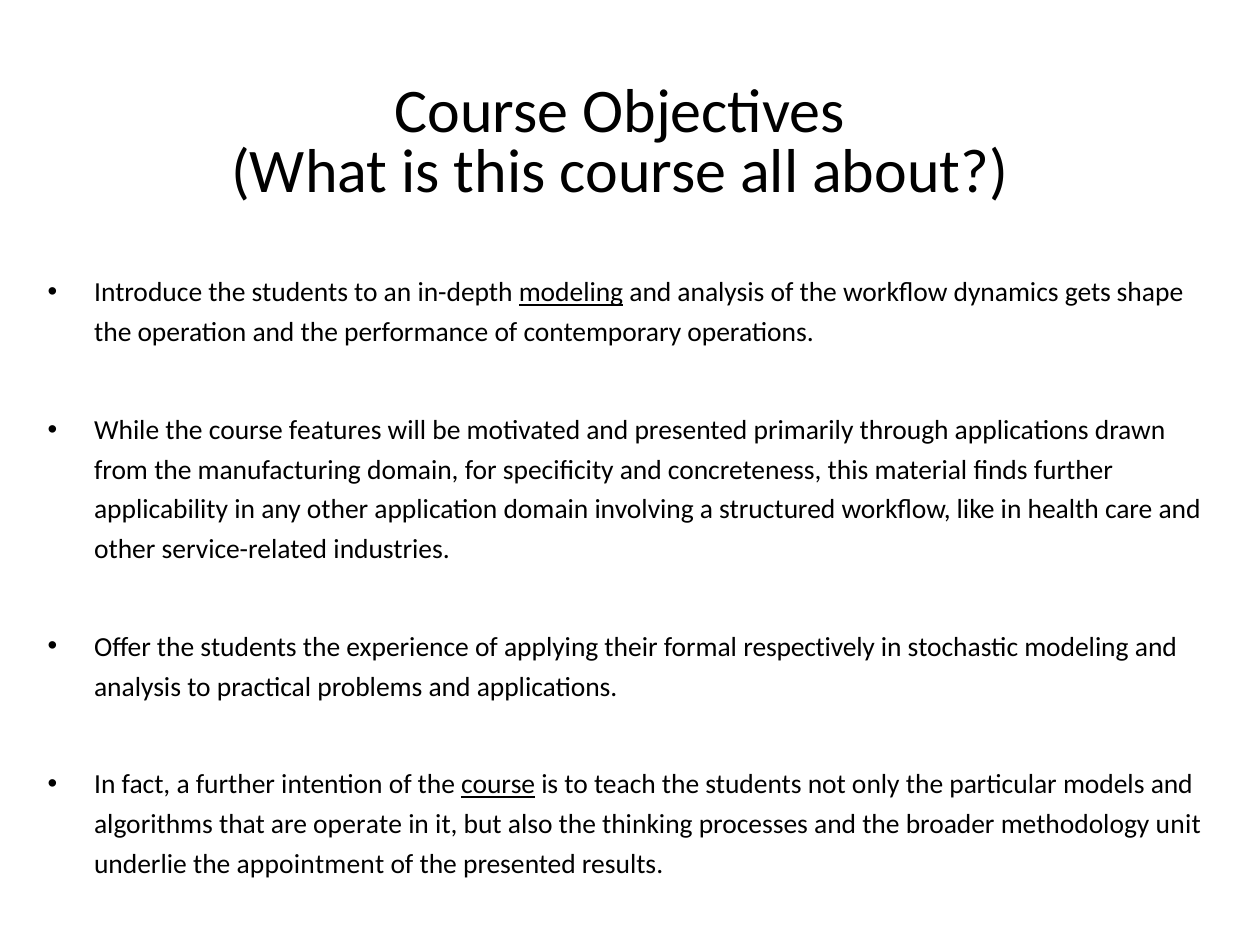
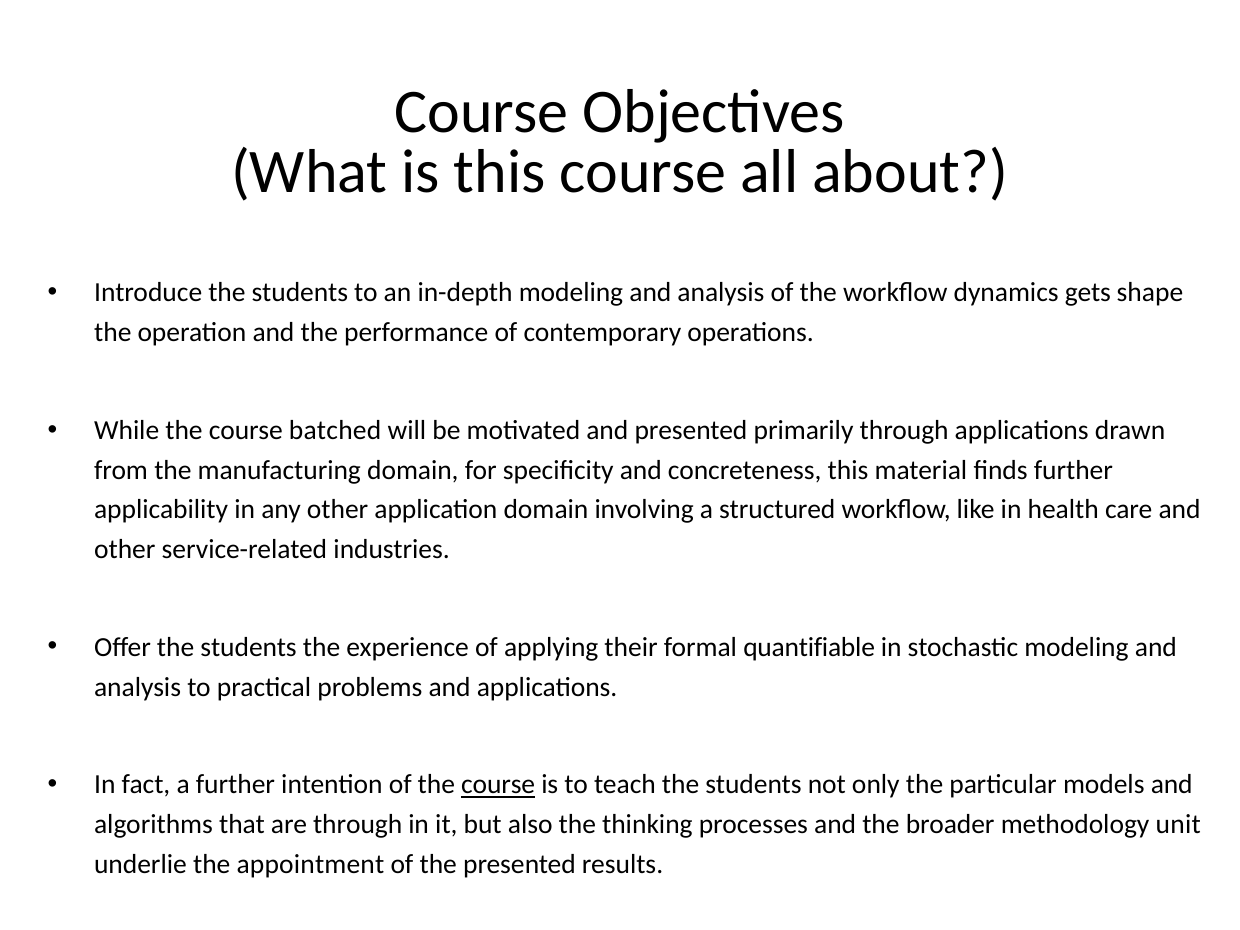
modeling underline: present -> none (571, 293)
features: features -> batched (335, 430)
respectively: respectively -> quantifiable (809, 647)
are operate: operate -> through (358, 824)
